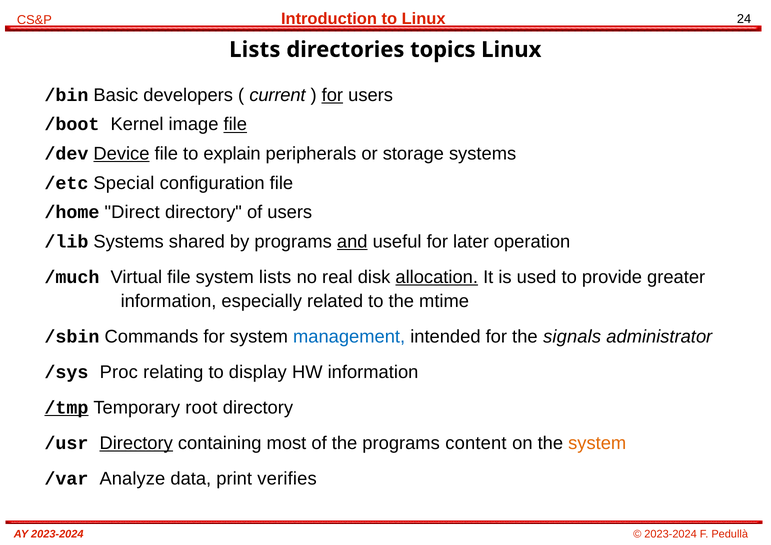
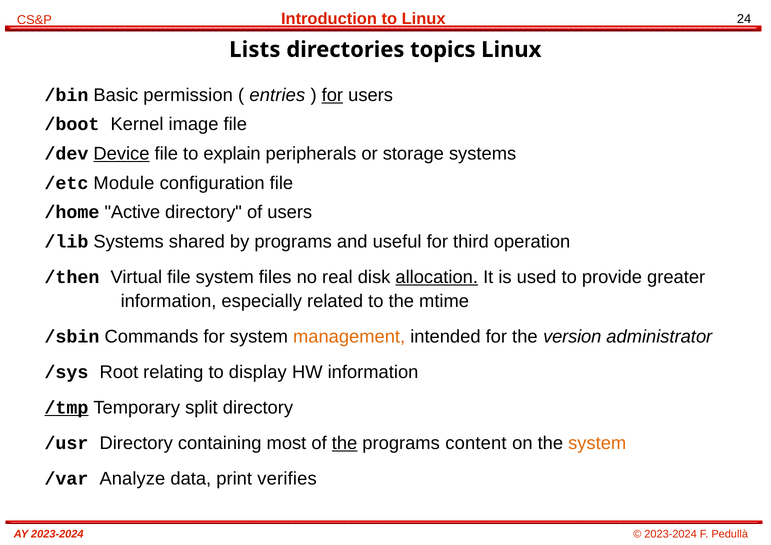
developers: developers -> permission (188, 95)
current: current -> entries (277, 95)
file underline: present -> none (235, 124)
Special: Special -> Module (124, 183)
Direct: Direct -> Active (132, 212)
and underline: present -> none (352, 242)
later: later -> third (471, 242)
/much: /much -> /then (72, 277)
system lists: lists -> files (275, 277)
management colour: blue -> orange (349, 337)
signals: signals -> version (572, 337)
Proc: Proc -> Root (119, 372)
root: root -> split (201, 408)
Directory underline: present -> none (136, 443)
the underline: none -> present (345, 443)
